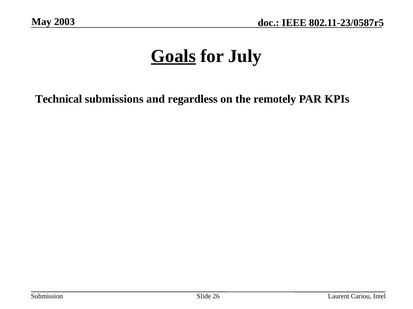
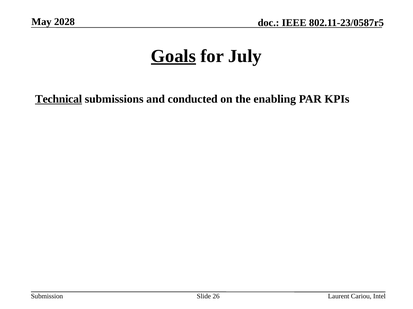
2003: 2003 -> 2028 (64, 22)
Technical underline: none -> present (59, 99)
regardless: regardless -> conducted (193, 99)
remotely: remotely -> enabling (275, 99)
